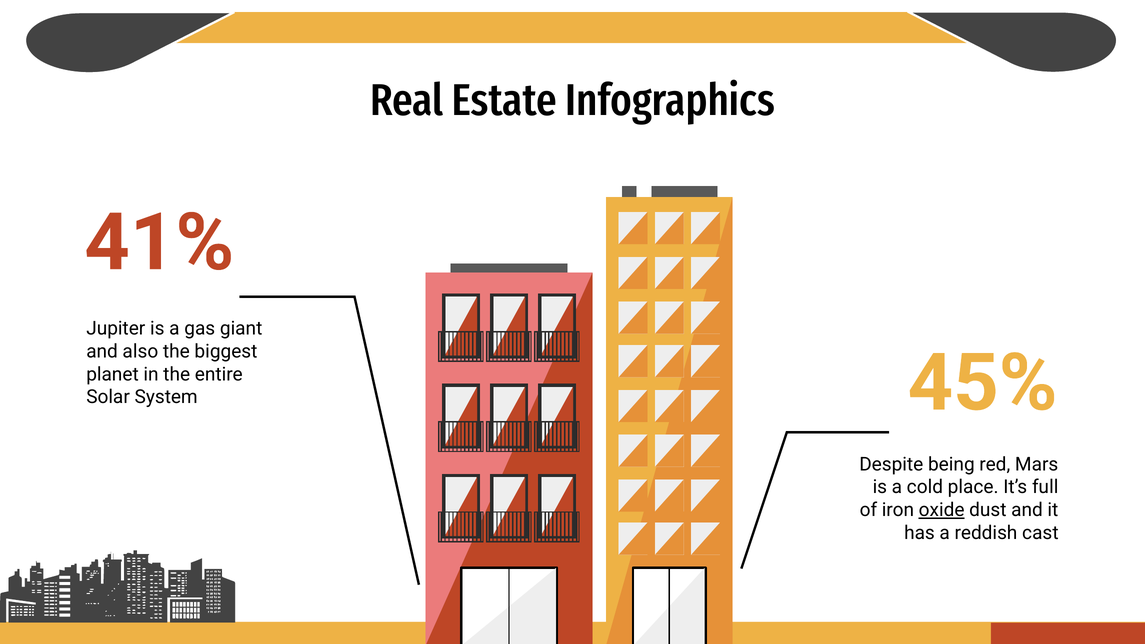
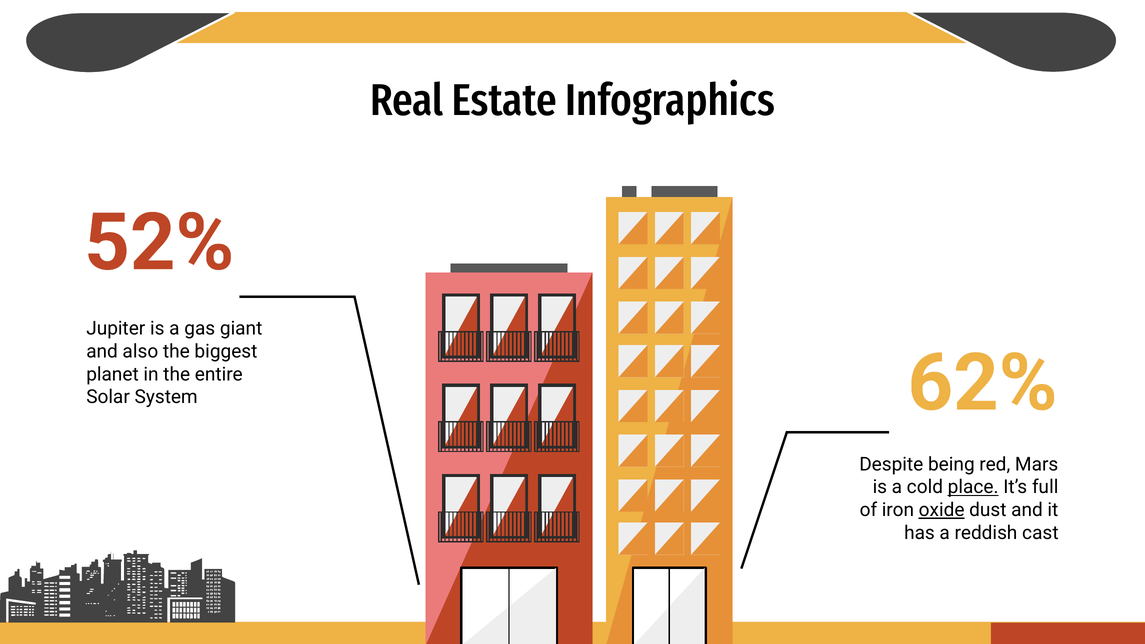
41%: 41% -> 52% (159, 243)
45%: 45% -> 62% (983, 383)
place underline: none -> present (973, 487)
